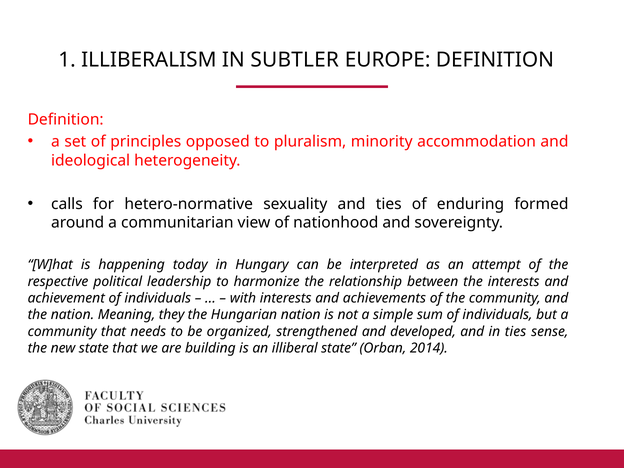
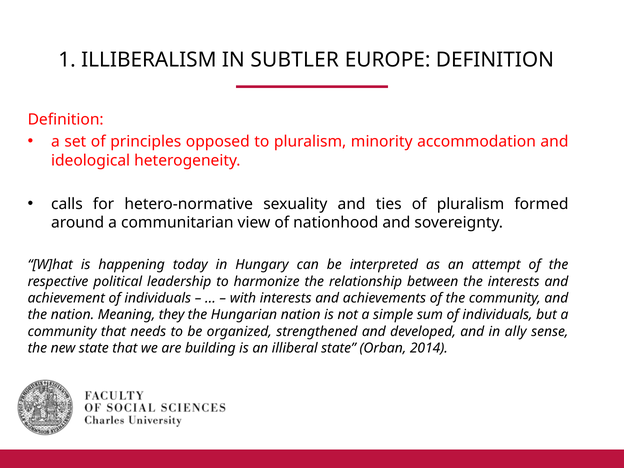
of enduring: enduring -> pluralism (471, 204)
in ties: ties -> ally (516, 331)
